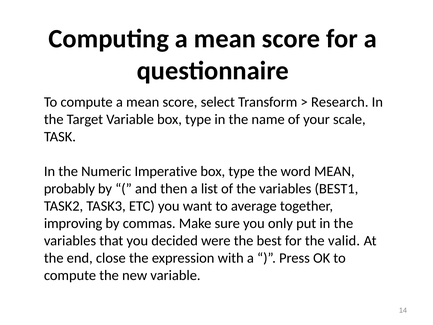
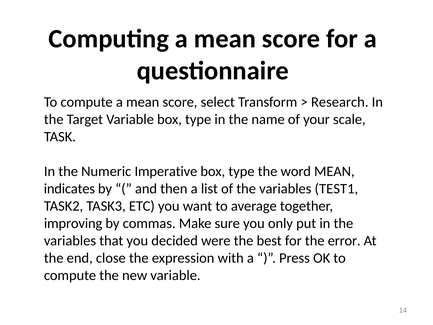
probably: probably -> indicates (69, 189)
BEST1: BEST1 -> TEST1 (336, 189)
valid: valid -> error (344, 241)
